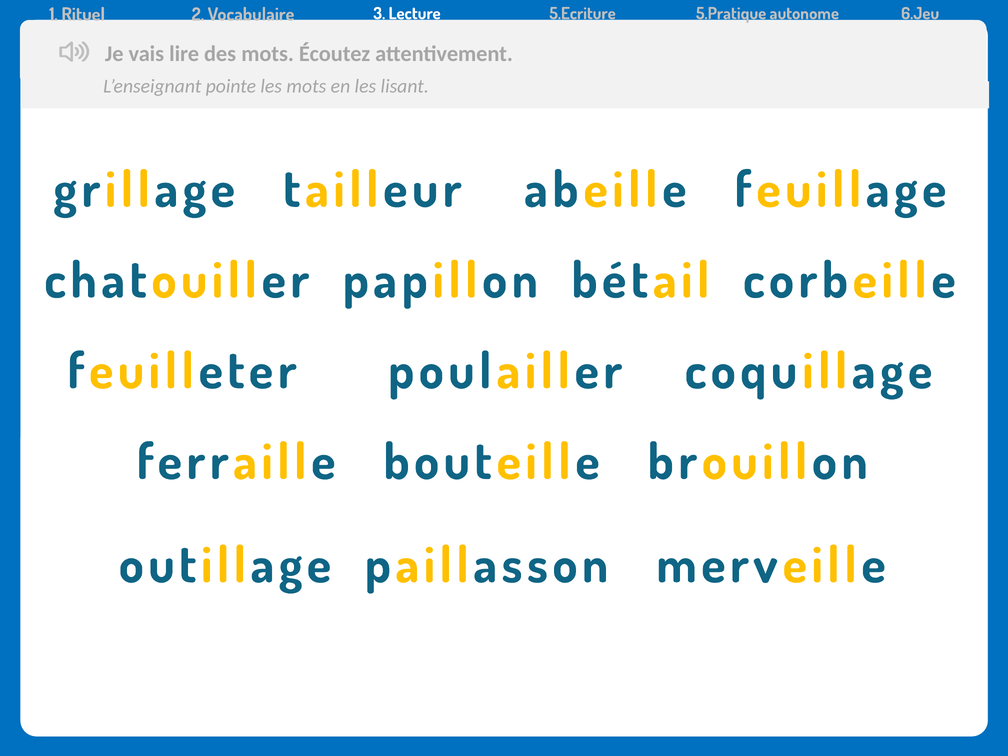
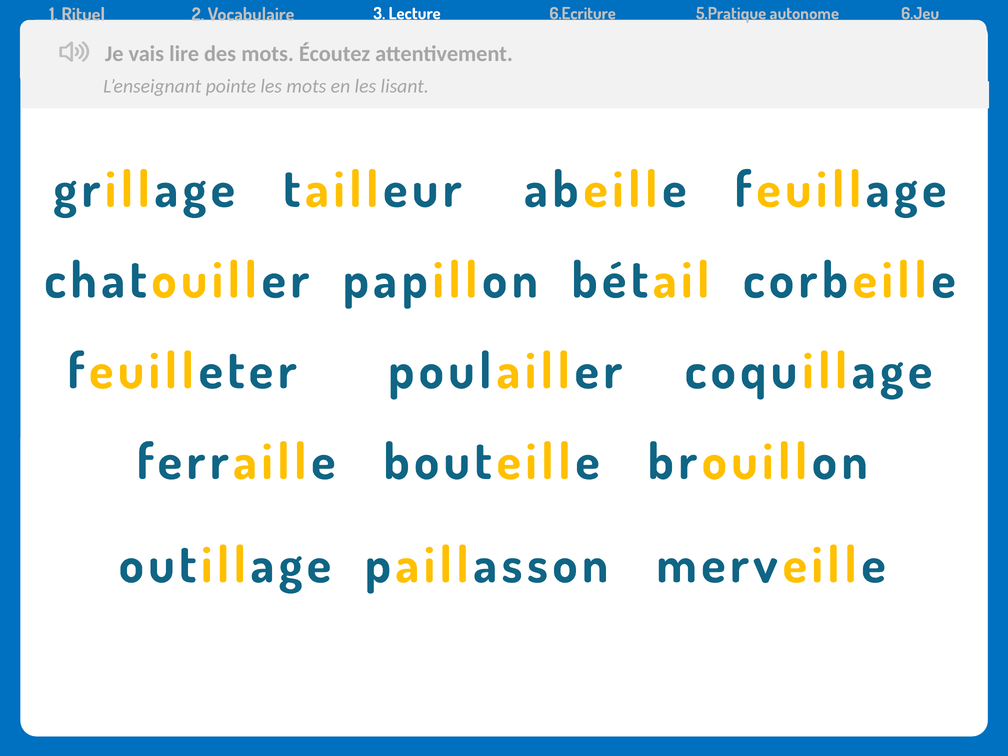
5.Ecriture: 5.Ecriture -> 6.Ecriture (583, 14)
